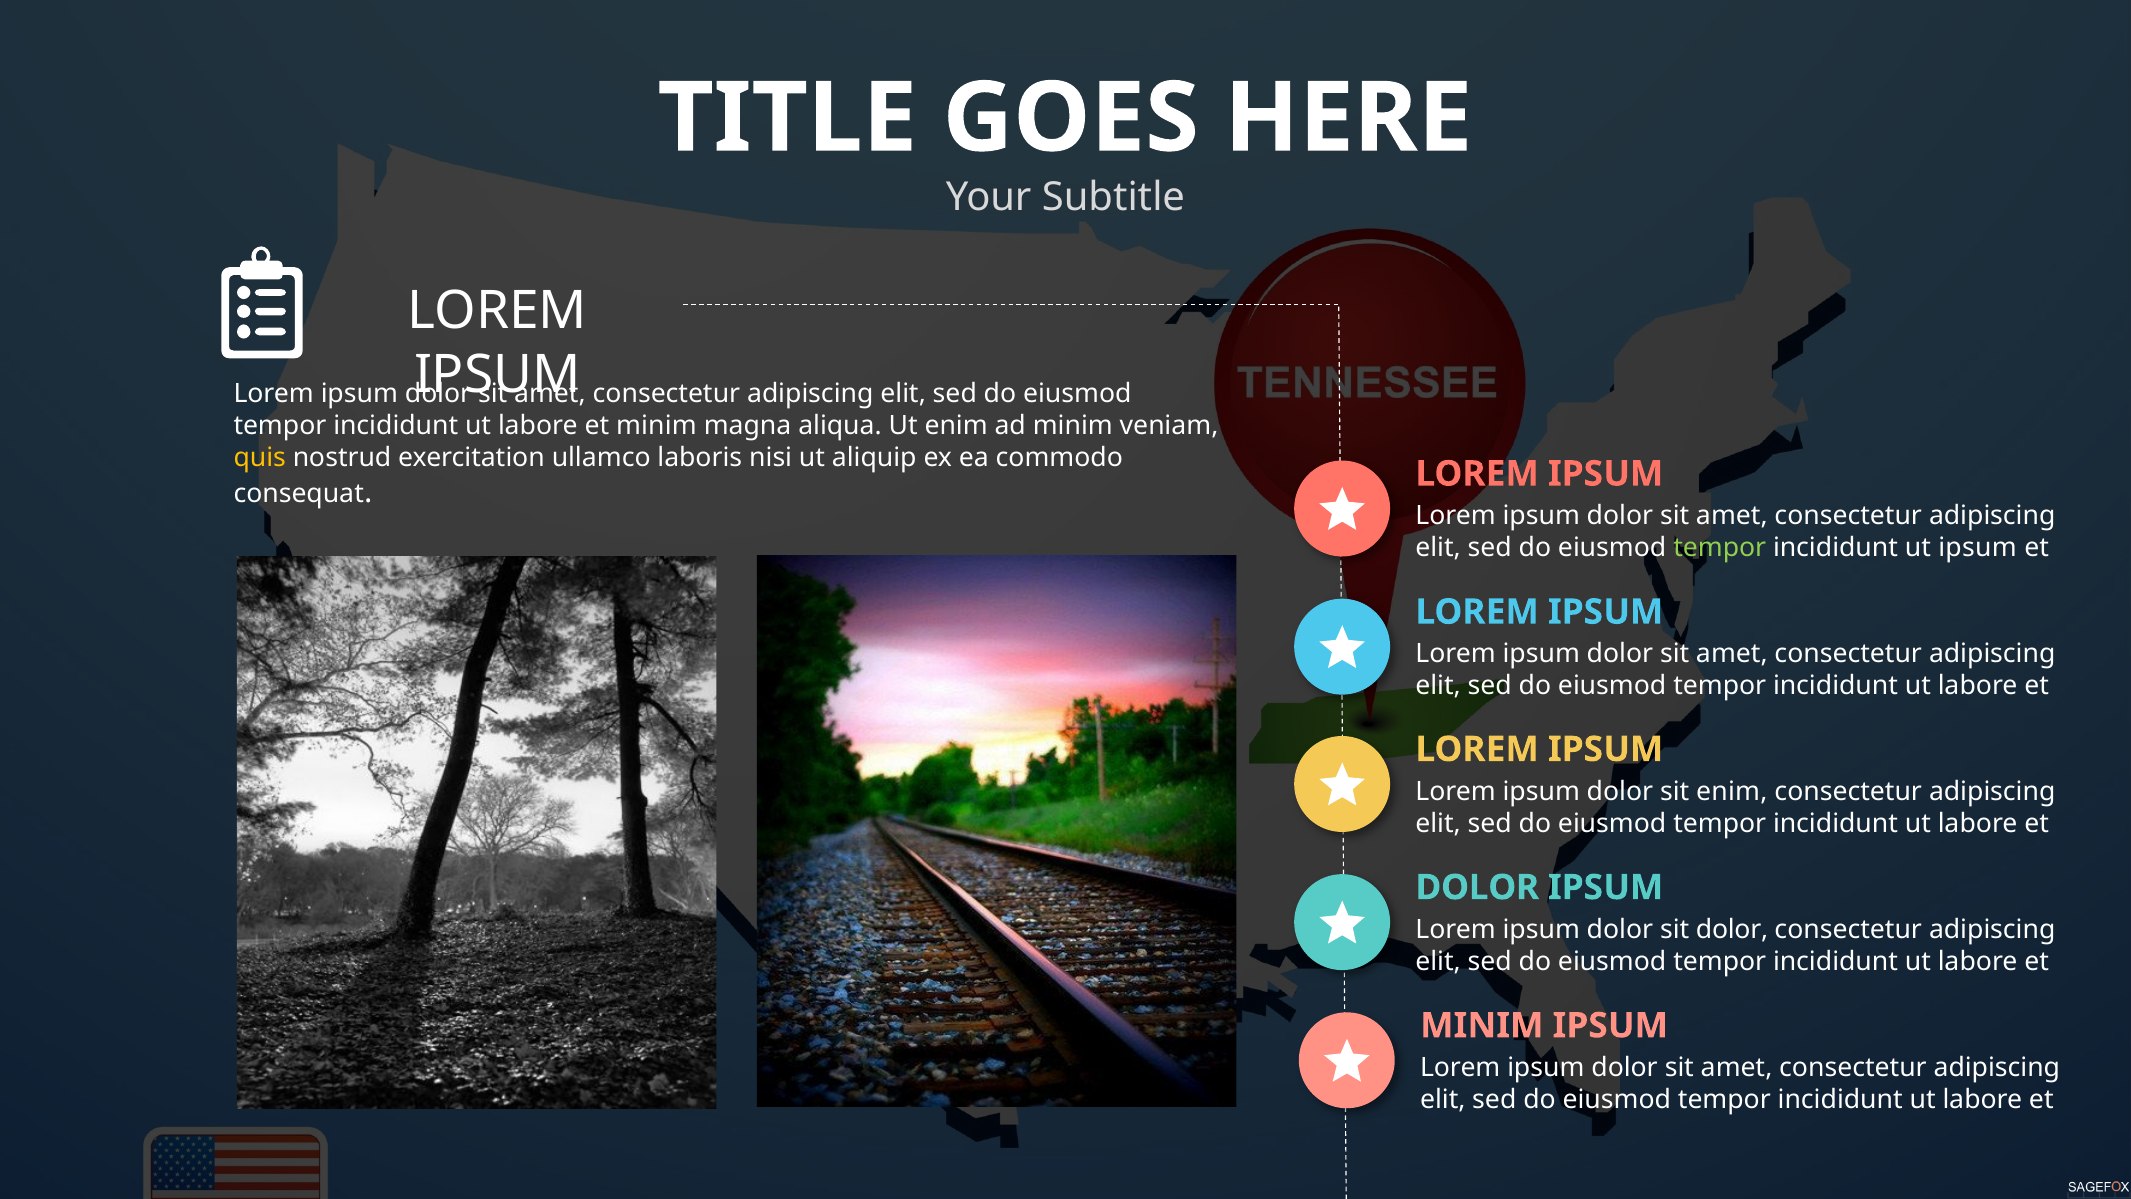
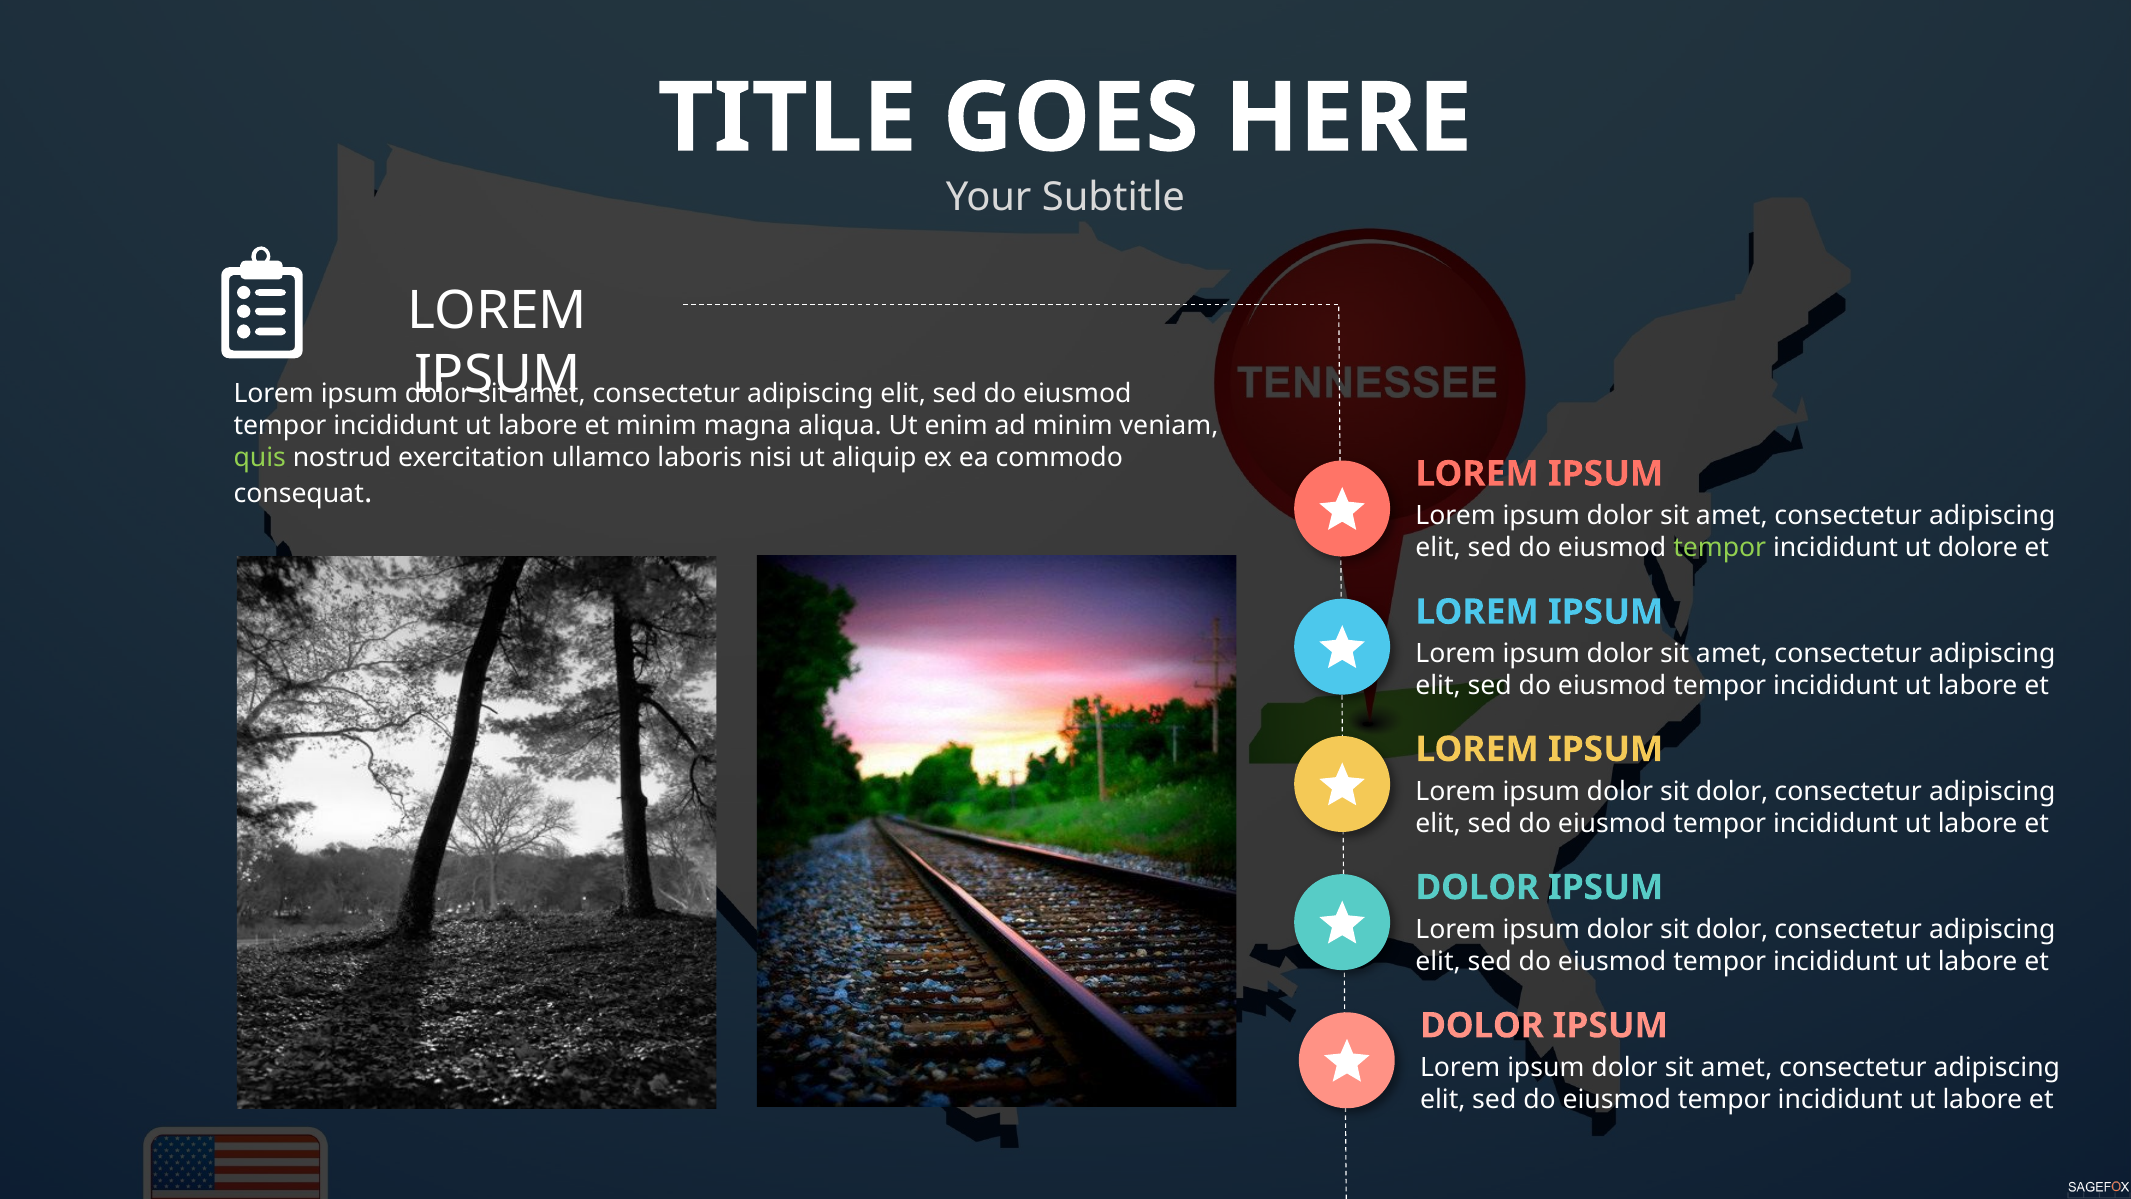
quis colour: yellow -> light green (260, 457)
ut ipsum: ipsum -> dolore (1978, 548)
enim: enim -> dolor (1732, 791)
MINIM: MINIM -> DOLOR (1482, 1025)
